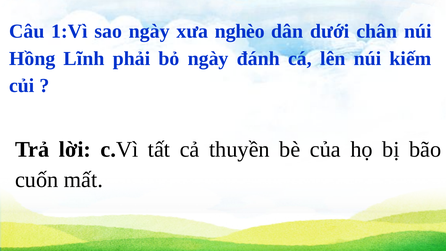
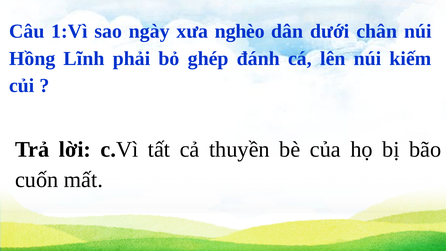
bỏ ngày: ngày -> ghép (208, 58)
